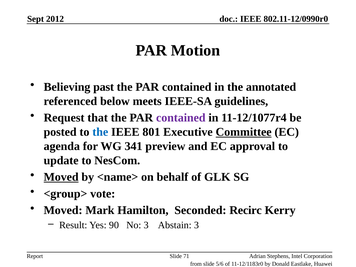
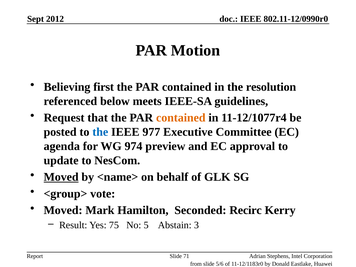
past: past -> first (104, 87)
annotated: annotated -> resolution (271, 87)
contained colour: purple -> orange (181, 118)
801: 801 -> 977 (151, 132)
Committee underline: present -> none (244, 132)
341: 341 -> 974 (133, 146)
90: 90 -> 75 (114, 225)
No 3: 3 -> 5 (146, 225)
